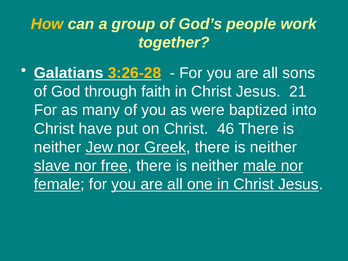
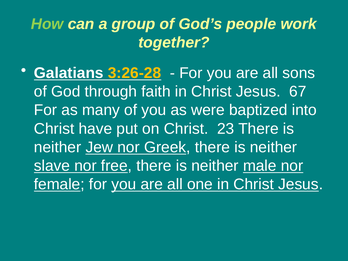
How colour: yellow -> light green (47, 24)
21: 21 -> 67 (298, 92)
46: 46 -> 23 (226, 129)
